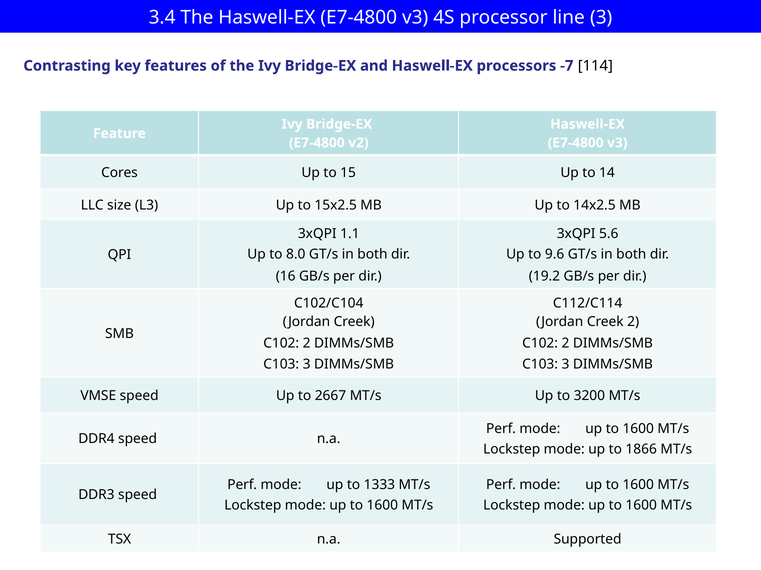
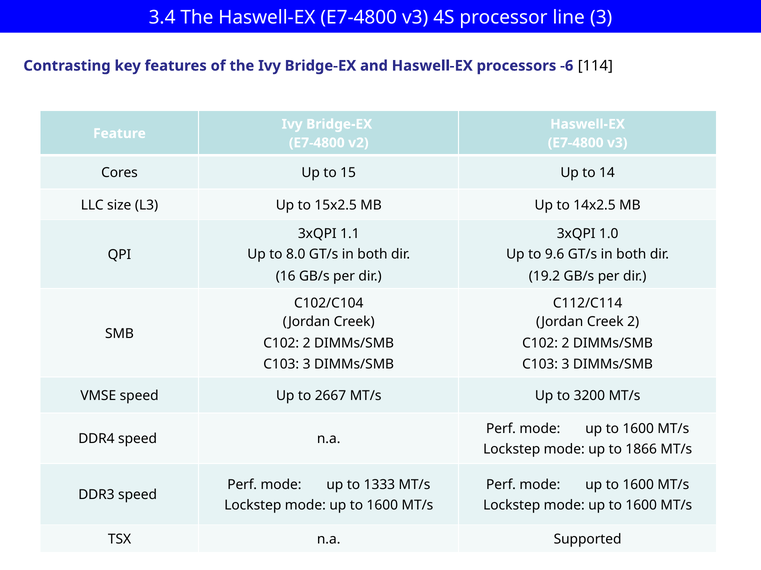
-7: -7 -> -6 (567, 66)
5.6: 5.6 -> 1.0 (609, 234)
